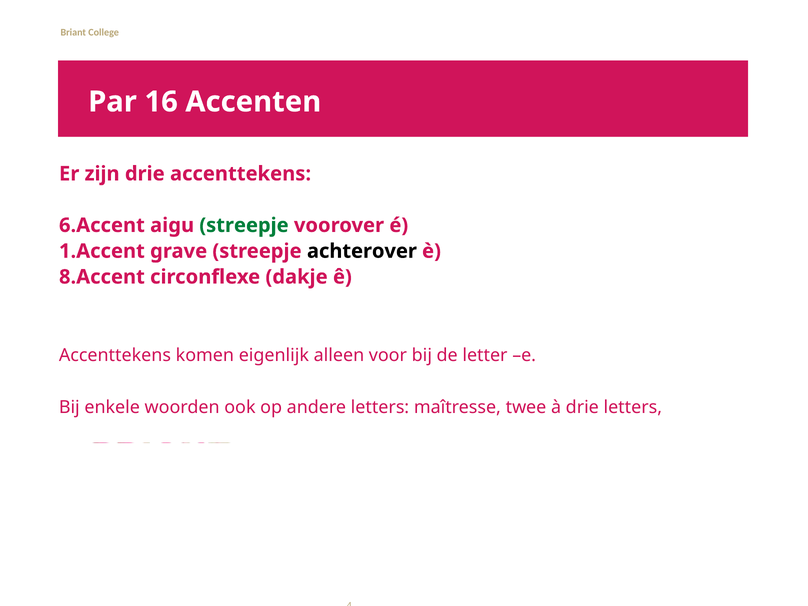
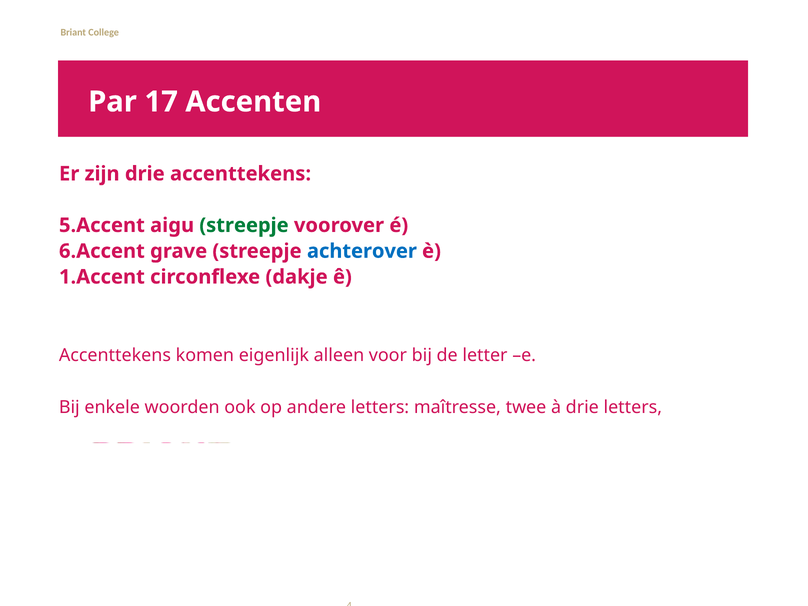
16: 16 -> 17 (161, 102)
6.Accent: 6.Accent -> 5.Accent (102, 225)
1.Accent: 1.Accent -> 6.Accent (102, 251)
achterover colour: black -> blue (362, 251)
8.Accent: 8.Accent -> 1.Accent (102, 277)
